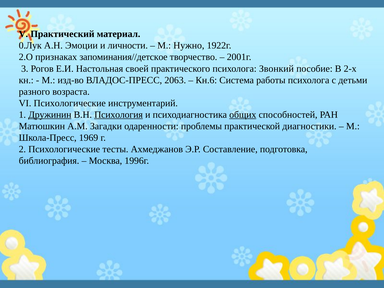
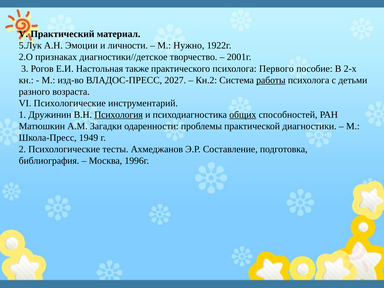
0.Лук: 0.Лук -> 5.Лук (30, 46)
запоминания//детское: запоминания//детское -> диагностики//детское (123, 57)
своей: своей -> также (137, 69)
Звонкий: Звонкий -> Первого (276, 69)
2063: 2063 -> 2027 (175, 80)
Кн.6: Кн.6 -> Кн.2 (206, 80)
работы underline: none -> present (271, 80)
Дружинин underline: present -> none (50, 115)
1969: 1969 -> 1949 (89, 138)
